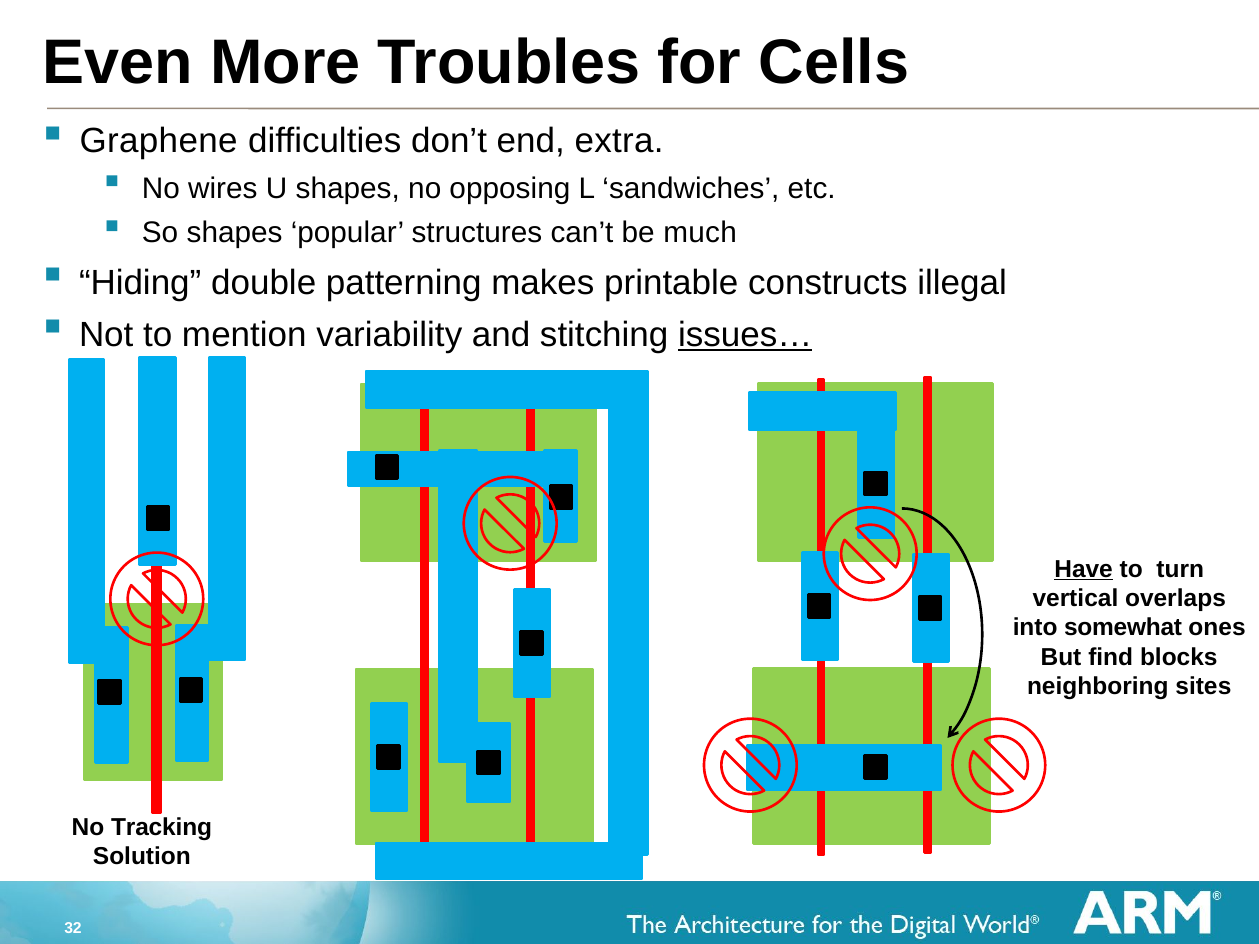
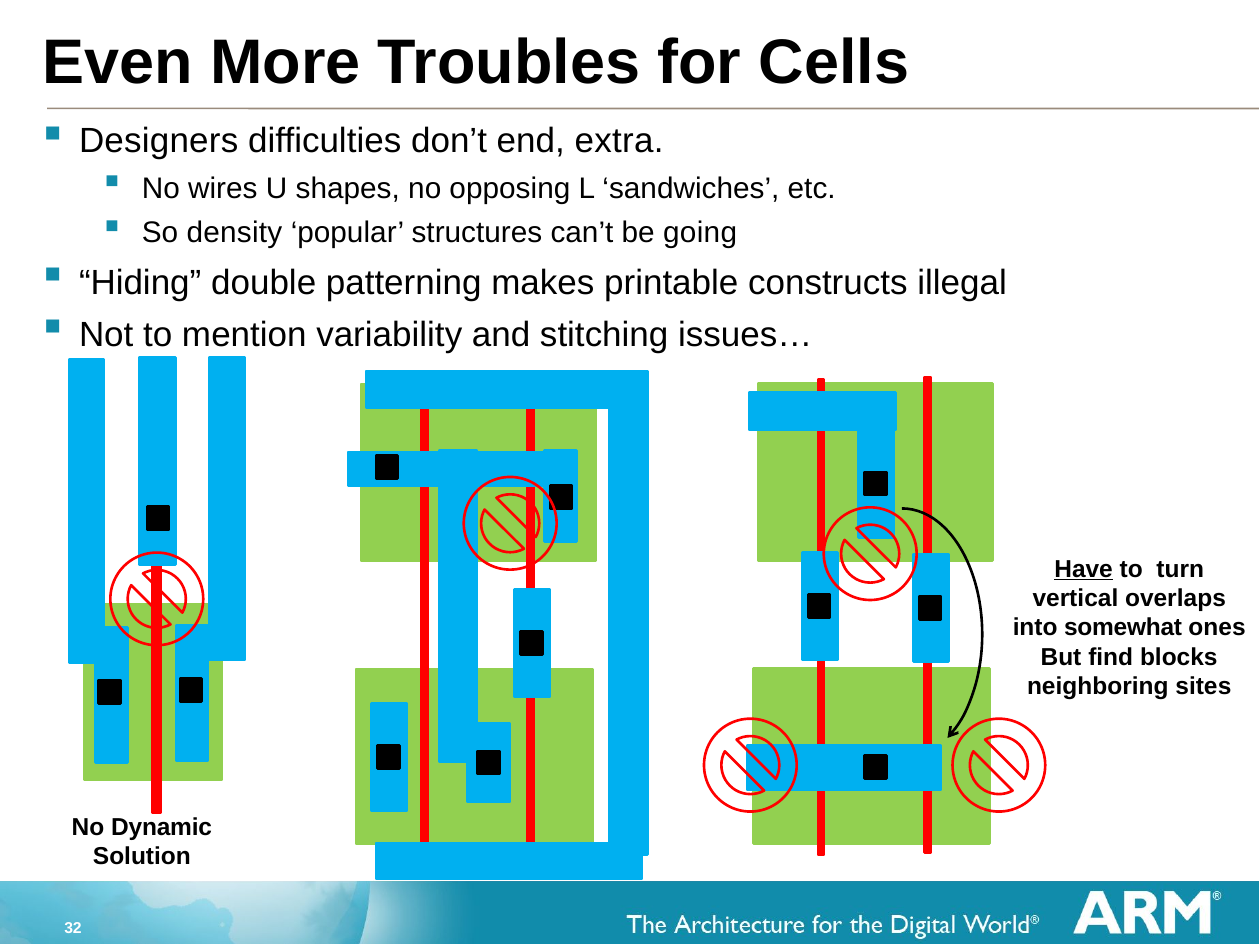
Graphene: Graphene -> Designers (159, 141)
So shapes: shapes -> density (234, 233)
much: much -> going (700, 233)
issues… underline: present -> none (745, 335)
Tracking: Tracking -> Dynamic (162, 828)
